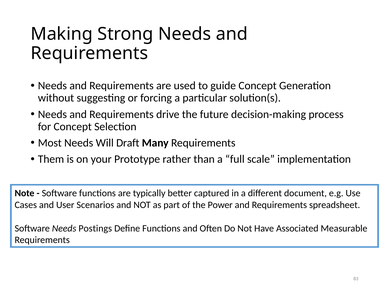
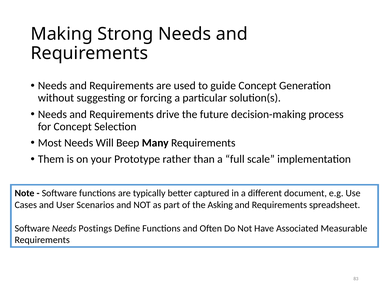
Draft: Draft -> Beep (128, 143)
Power: Power -> Asking (220, 205)
